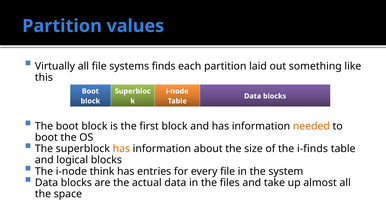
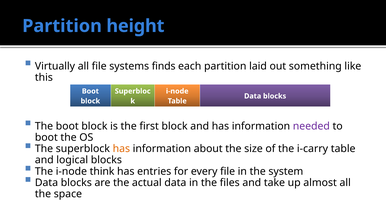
values: values -> height (135, 26)
needed colour: orange -> purple (311, 126)
i-finds: i-finds -> i-carry (312, 149)
